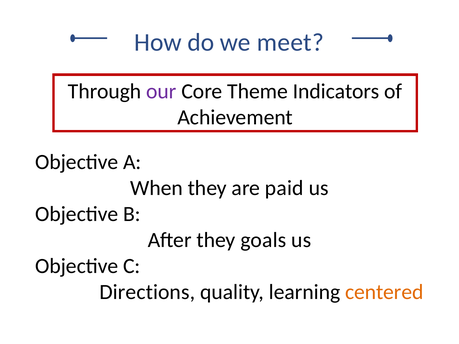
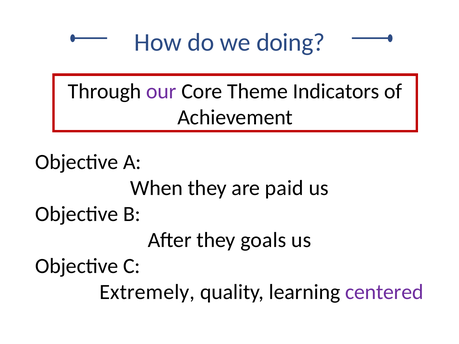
meet: meet -> doing (291, 42)
Directions: Directions -> Extremely (147, 292)
centered colour: orange -> purple (384, 292)
